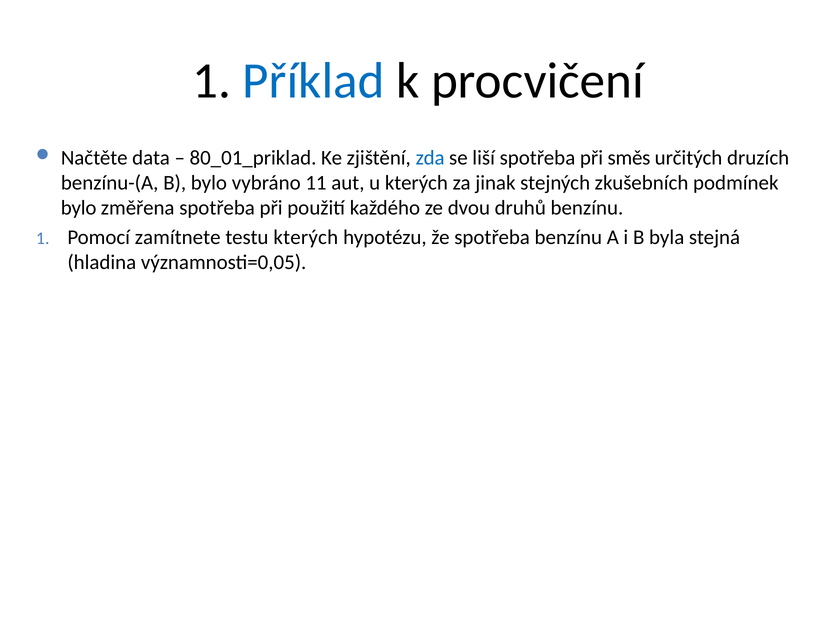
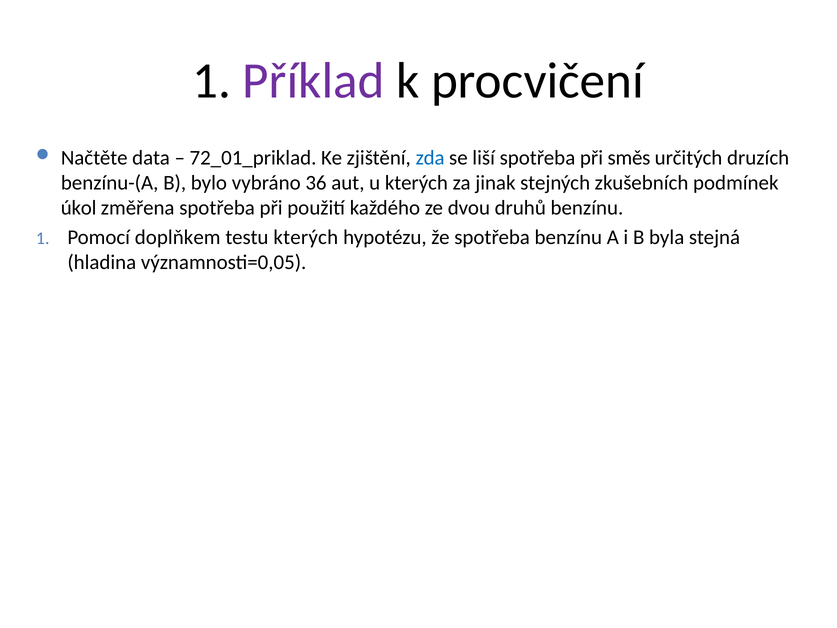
Příklad colour: blue -> purple (314, 81)
80_01_priklad: 80_01_priklad -> 72_01_priklad (253, 158)
11: 11 -> 36 (316, 183)
bylo: bylo -> úkol (79, 208)
zamítnete: zamítnete -> doplňkem (178, 237)
